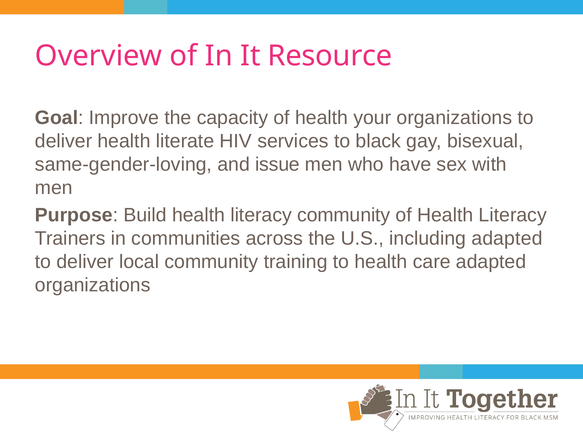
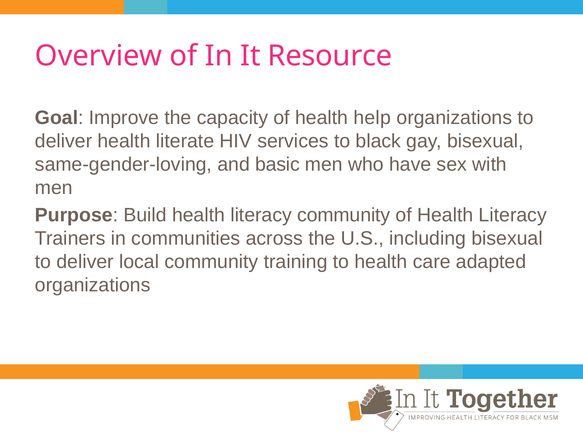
your: your -> help (372, 118)
issue: issue -> basic (277, 165)
including adapted: adapted -> bisexual (507, 238)
